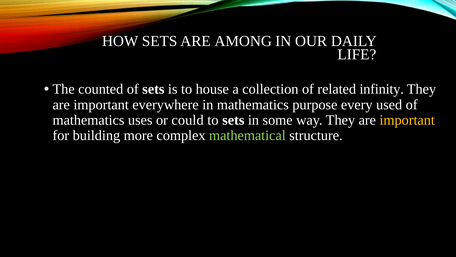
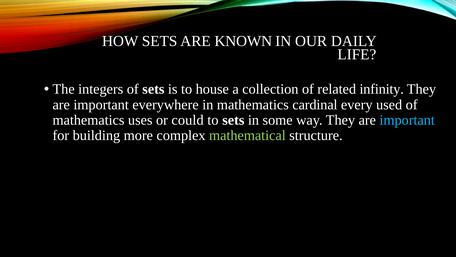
AMONG: AMONG -> KNOWN (243, 41)
counted: counted -> integers (101, 89)
purpose: purpose -> cardinal (315, 104)
important colour: yellow -> light blue (407, 120)
